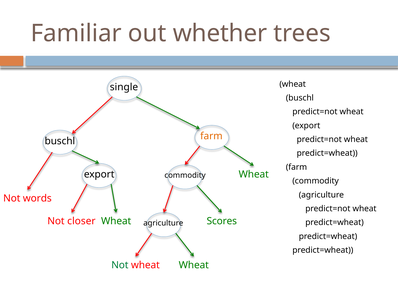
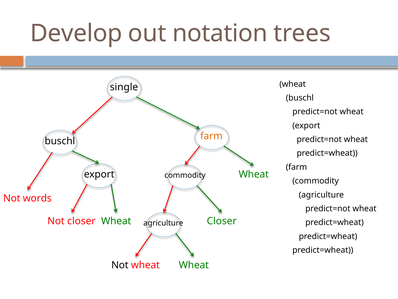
Familiar: Familiar -> Develop (76, 33)
whether: whether -> notation (220, 33)
Scores: Scores -> Closer (222, 221)
Not colour: green -> black (120, 265)
